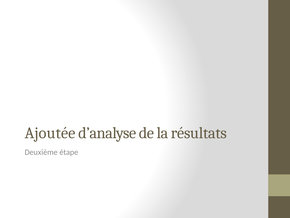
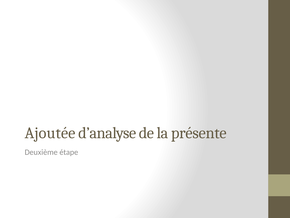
résultats: résultats -> présente (199, 133)
